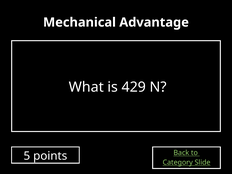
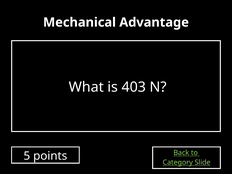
429: 429 -> 403 (134, 87)
